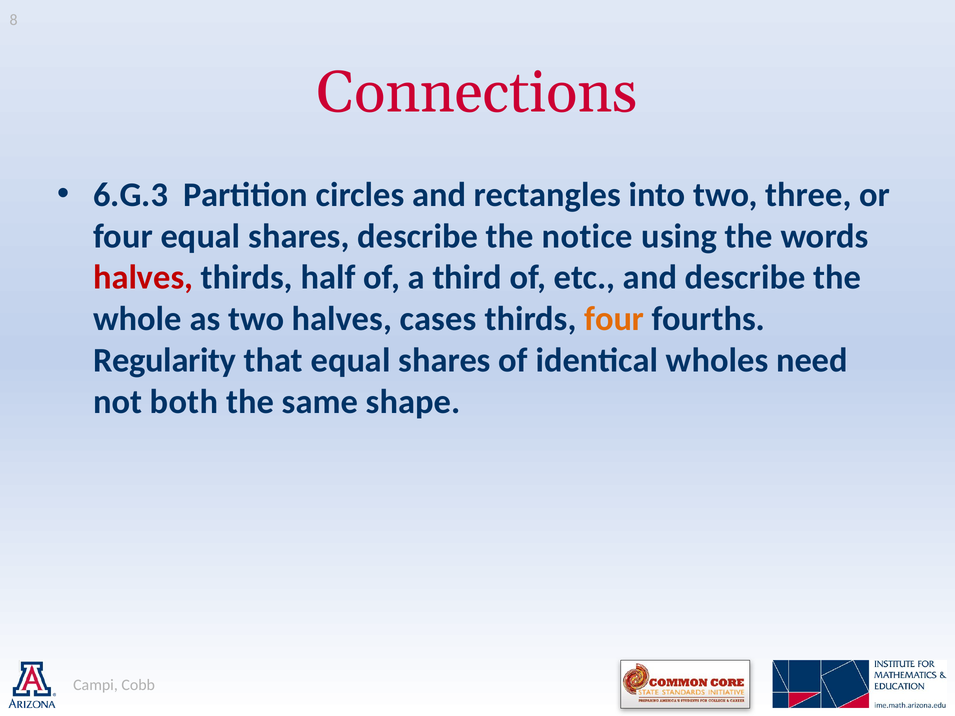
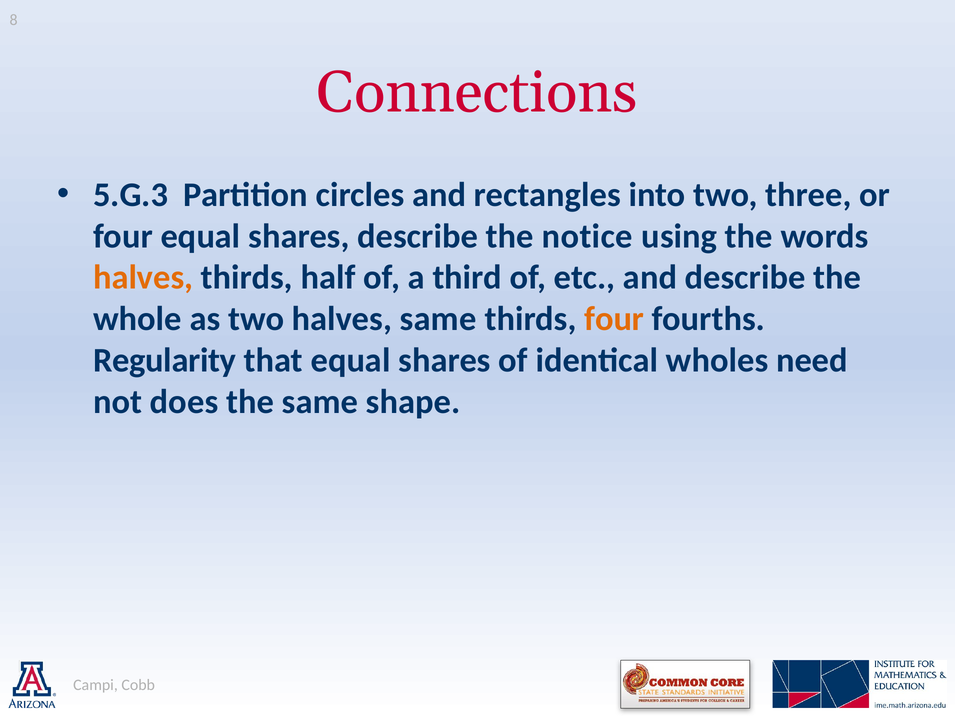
6.G.3: 6.G.3 -> 5.G.3 (131, 195)
halves colour: red -> orange (143, 278)
halves cases: cases -> same (438, 319)
both: both -> does (184, 402)
